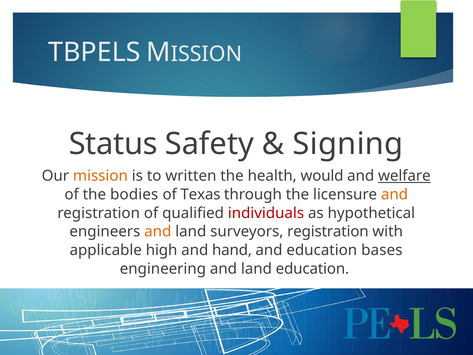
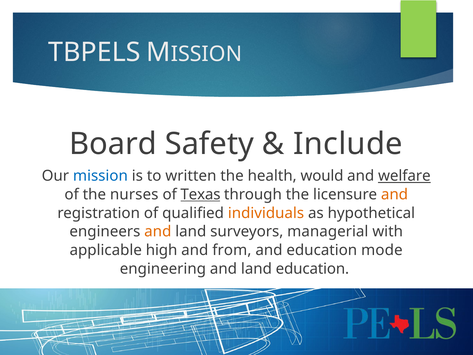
Status: Status -> Board (113, 144)
Signing: Signing -> Include (348, 144)
mission colour: orange -> blue (100, 176)
bodies: bodies -> nurses (134, 194)
Texas underline: none -> present (201, 194)
individuals colour: red -> orange (266, 213)
surveyors registration: registration -> managerial (328, 231)
hand: hand -> from (232, 250)
bases: bases -> mode (382, 250)
